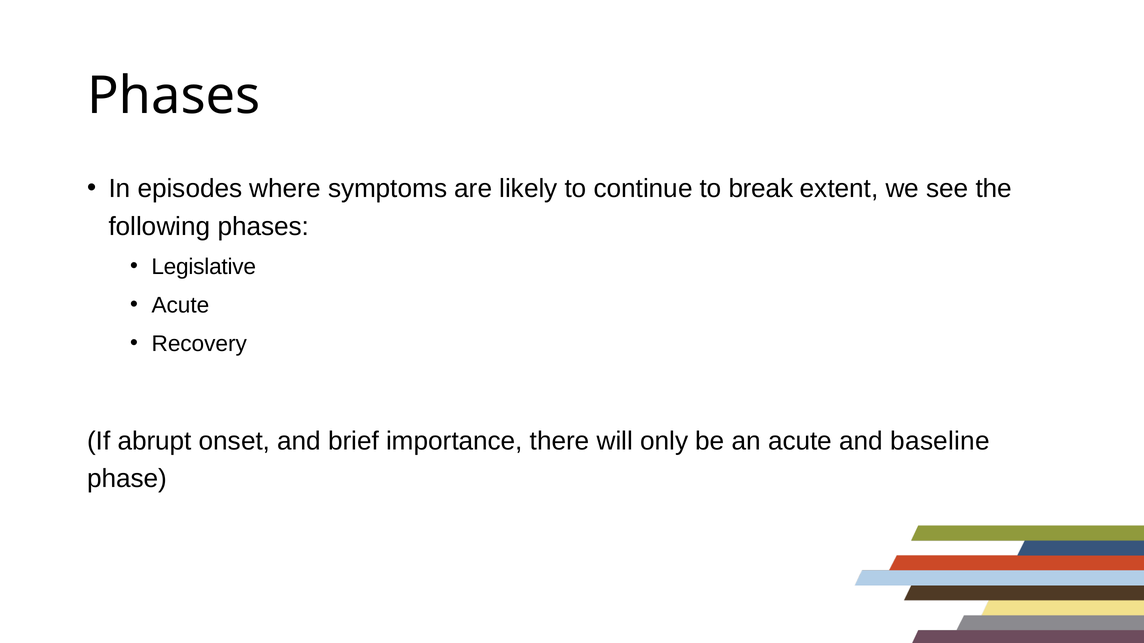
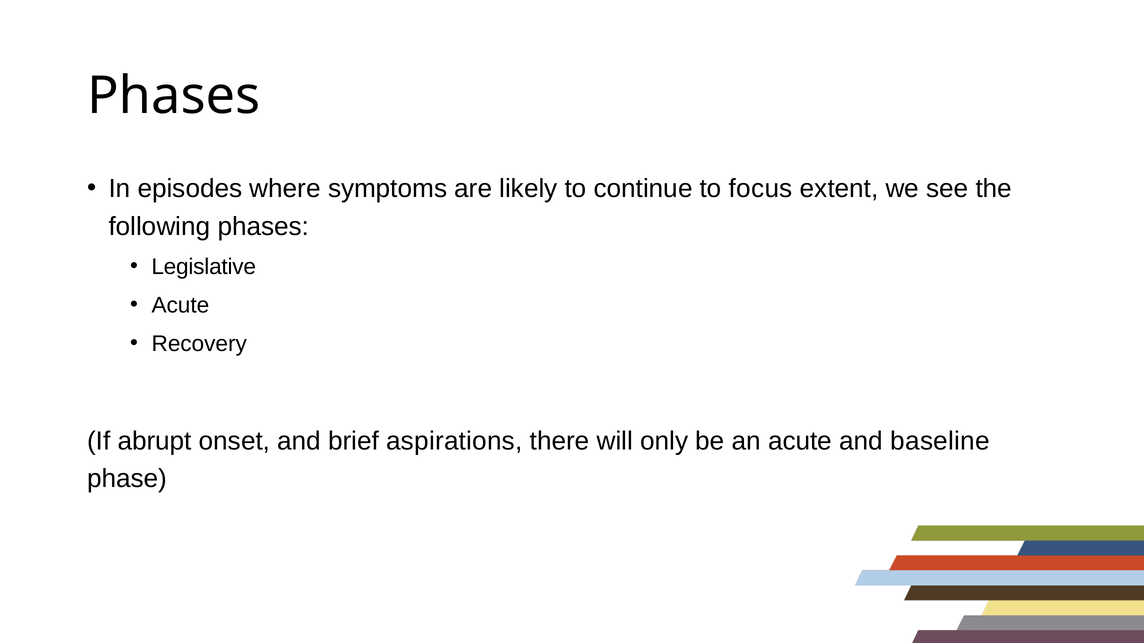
break: break -> focus (761, 189)
importance: importance -> aspirations (454, 441)
